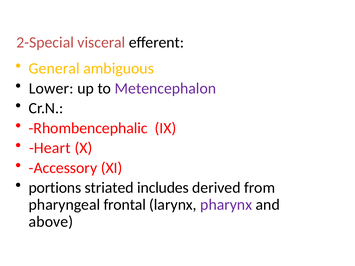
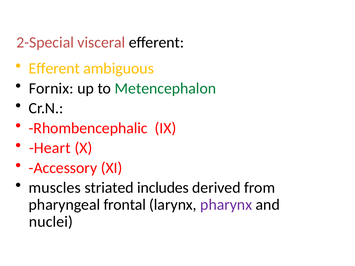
General: General -> Efferent (54, 69)
Lower: Lower -> Fornix (51, 88)
Metencephalon colour: purple -> green (165, 88)
portions: portions -> muscles (55, 188)
above: above -> nuclei (51, 222)
